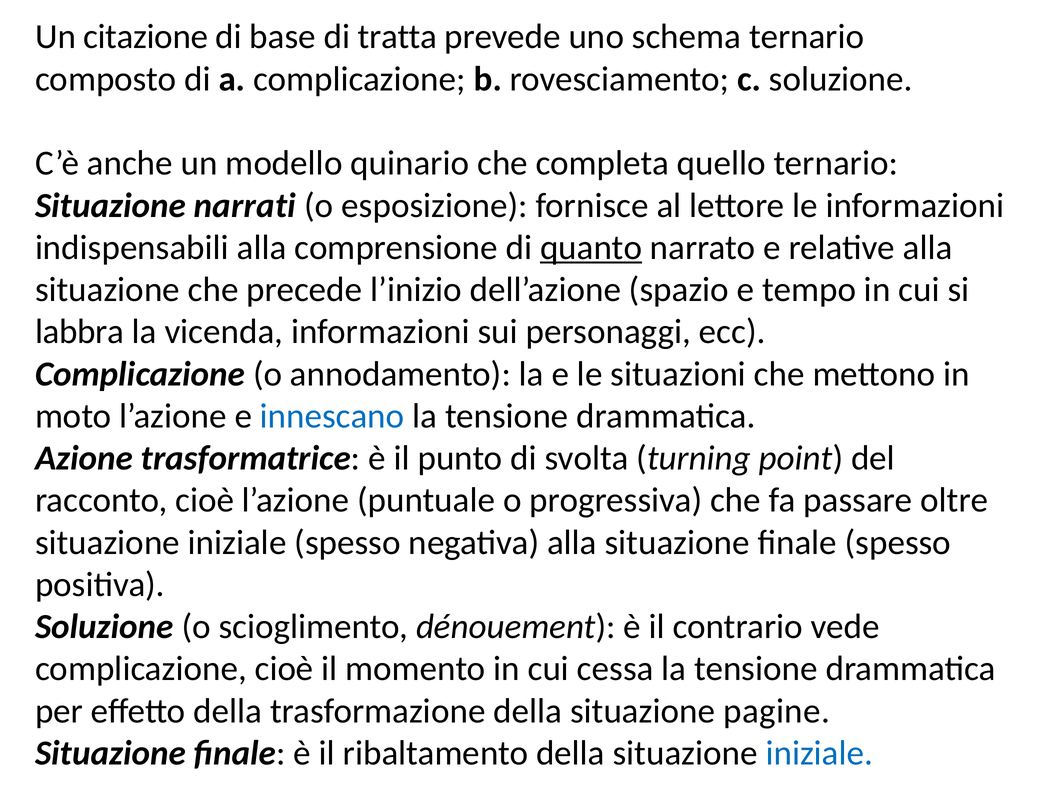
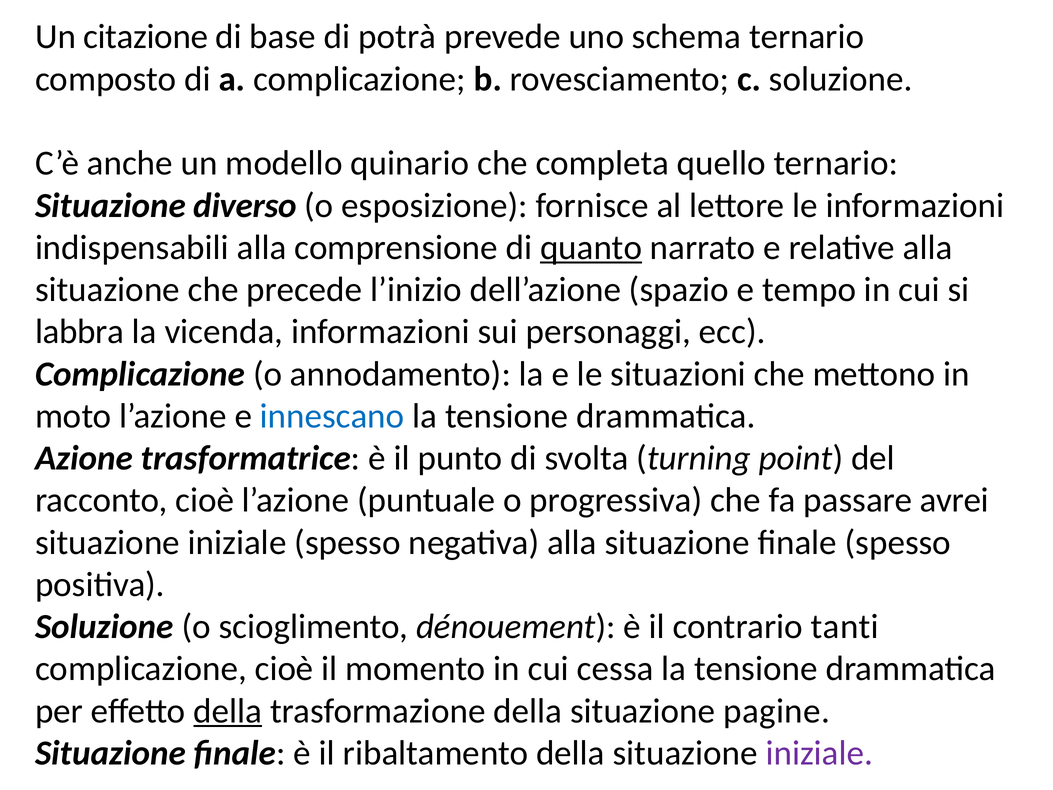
tratta: tratta -> potrà (397, 37)
narrati: narrati -> diverso (245, 205)
oltre: oltre -> avrei (954, 500)
vede: vede -> tanti (845, 627)
della underline: none -> present (228, 711)
iniziale colour: blue -> purple (819, 753)
